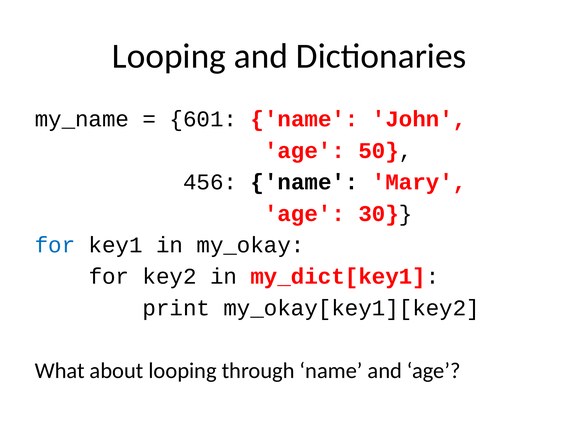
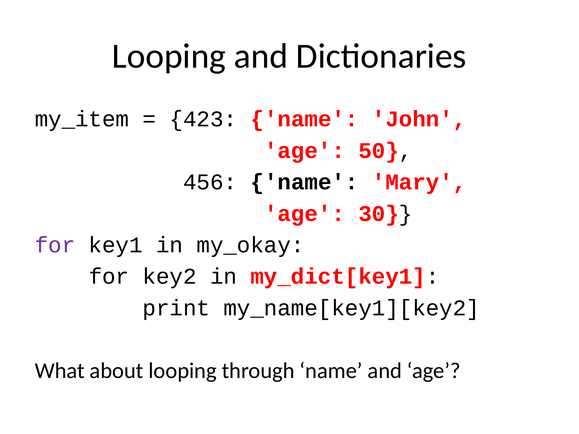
my_name: my_name -> my_item (82, 119)
601: 601 -> 423 (203, 119)
for colour: blue -> purple (55, 245)
my_okay[key1][key2: my_okay[key1][key2 -> my_name[key1][key2 (352, 308)
